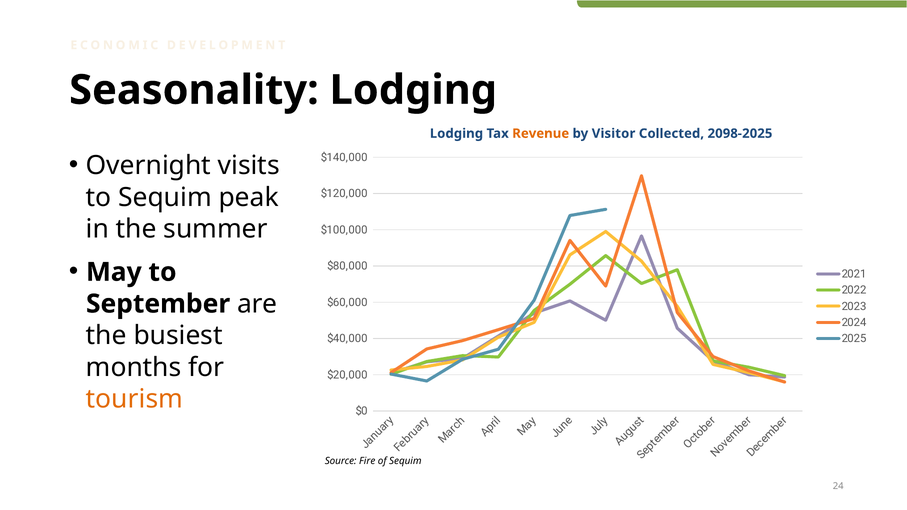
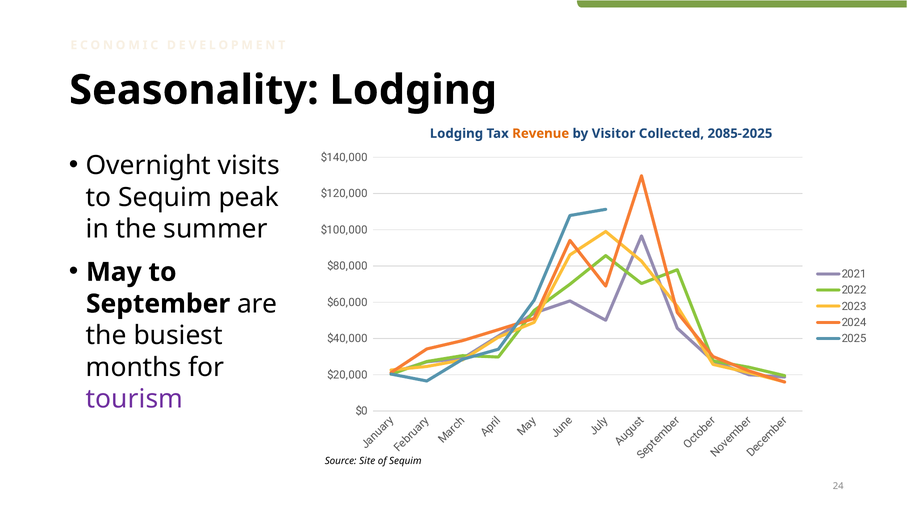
2098-2025: 2098-2025 -> 2085-2025 (740, 134)
tourism colour: orange -> purple (134, 399)
Fire: Fire -> Site (367, 461)
